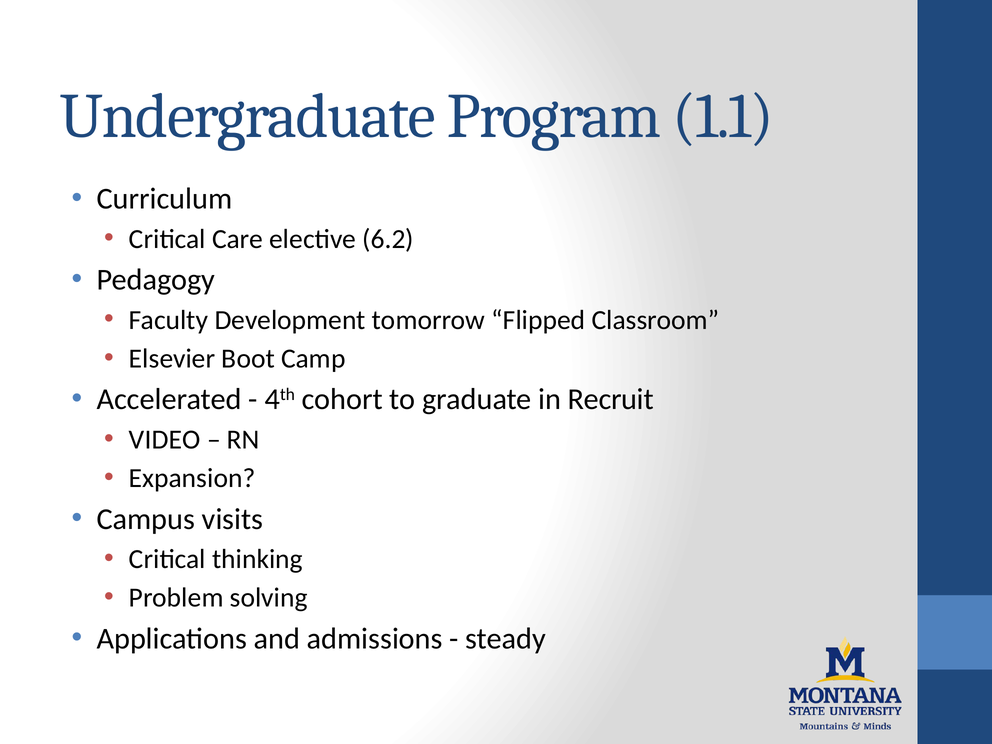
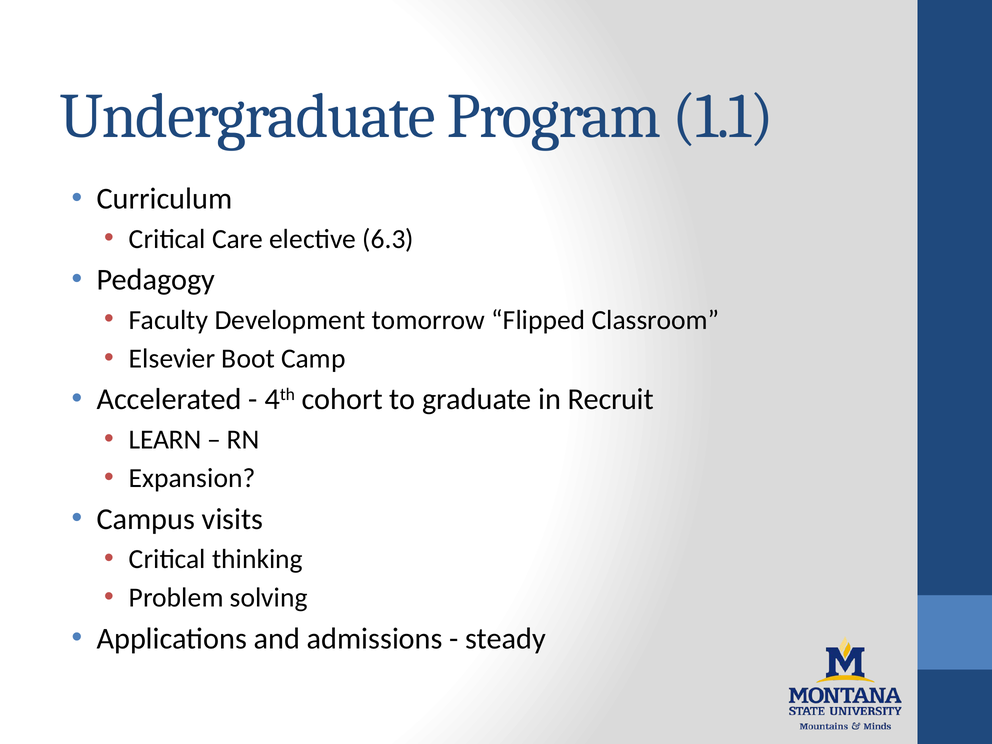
6.2: 6.2 -> 6.3 (388, 239)
VIDEO: VIDEO -> LEARN (165, 439)
